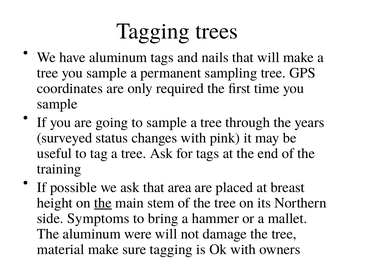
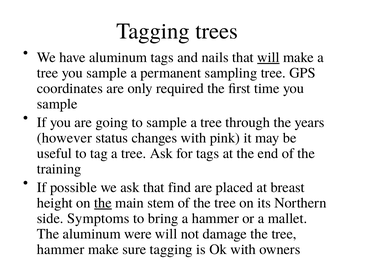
will underline: none -> present (268, 57)
surveyed: surveyed -> however (64, 138)
area: area -> find (180, 187)
material: material -> hammer (61, 249)
